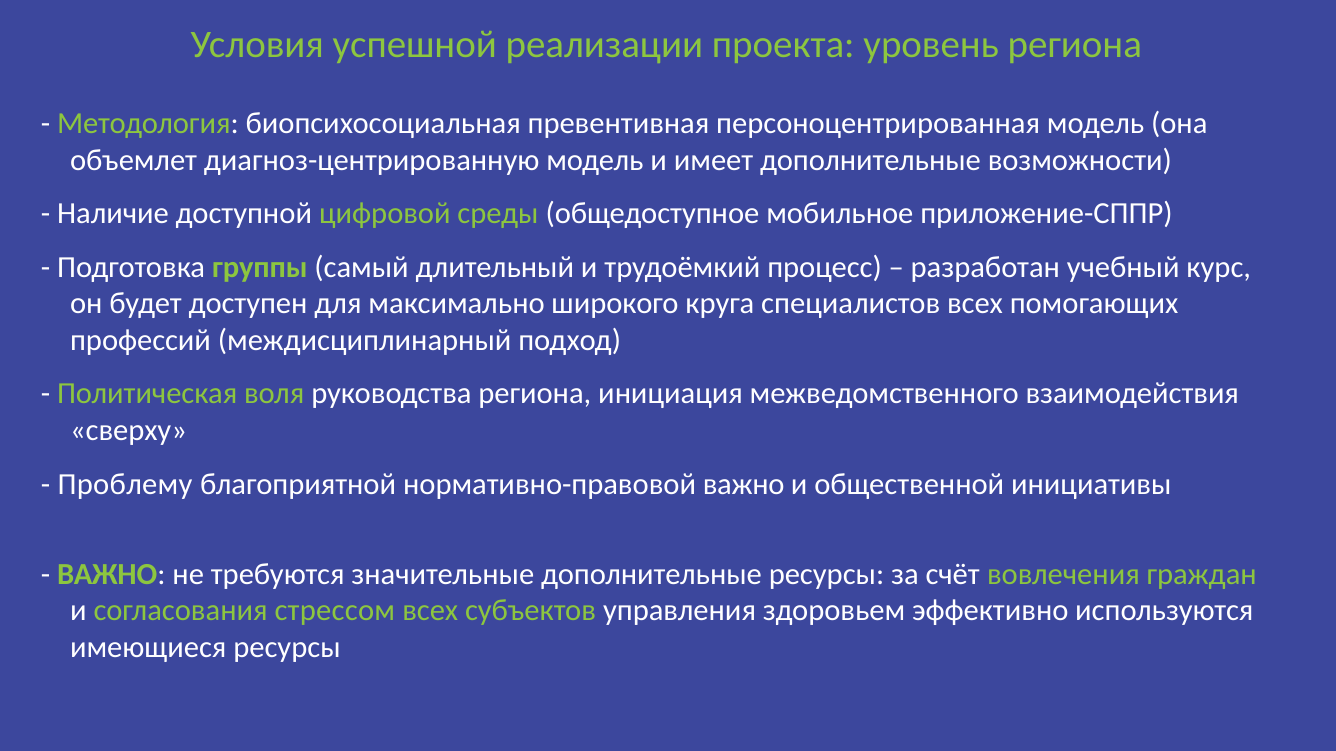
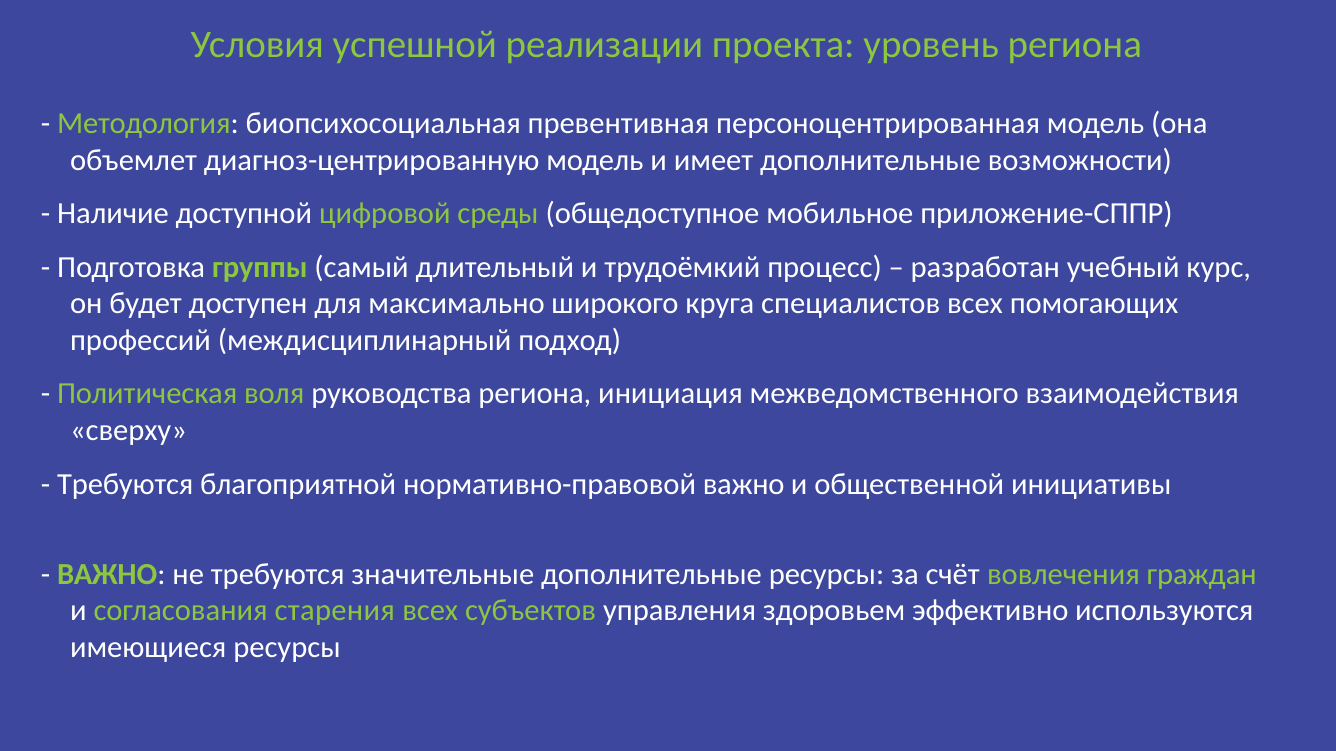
Проблему: Проблему -> Требуются (125, 484)
стрессом: стрессом -> старения (335, 611)
